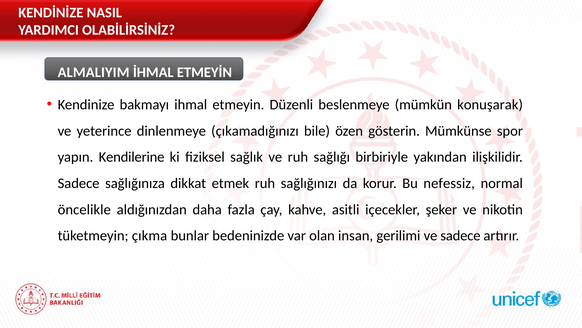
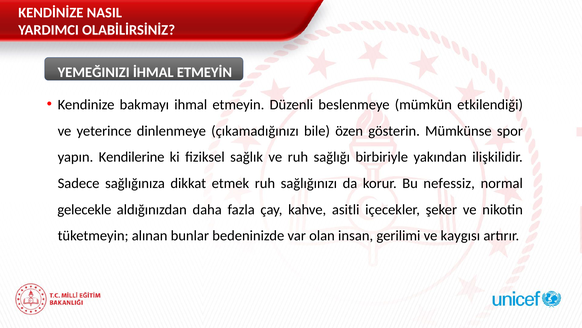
ALMALIYIM: ALMALIYIM -> YEMEĞINIZI (94, 72)
konuşarak: konuşarak -> etkilendiği (490, 104)
öncelikle: öncelikle -> gelecekle (84, 209)
çıkma: çıkma -> alınan (150, 235)
ve sadece: sadece -> kaygısı (460, 235)
